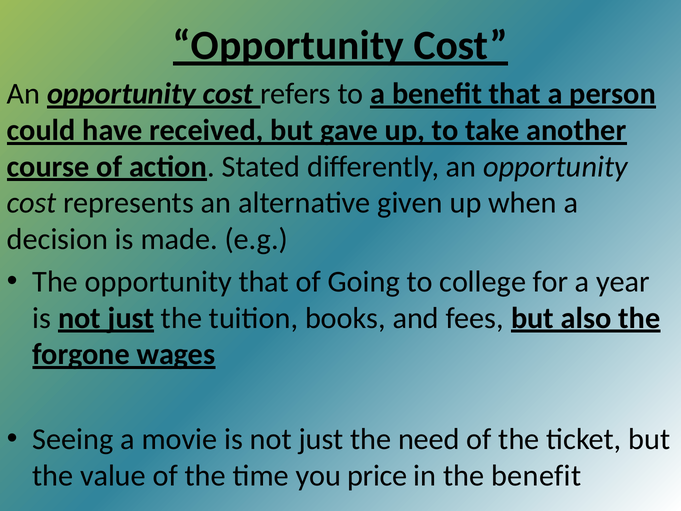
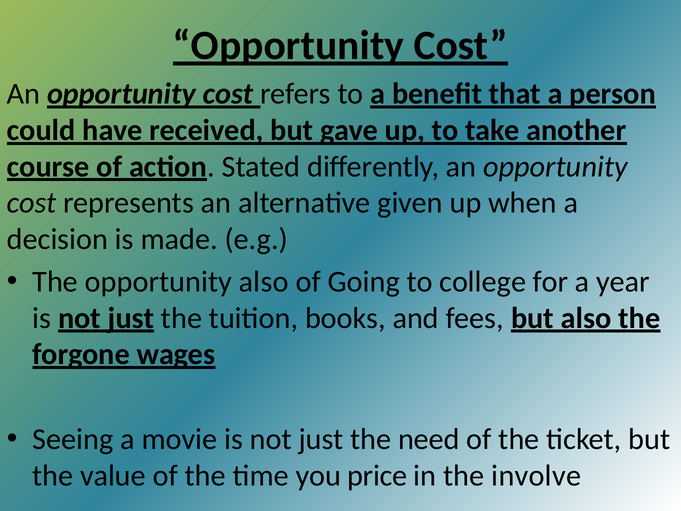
opportunity that: that -> also (264, 282)
the benefit: benefit -> involve (536, 475)
